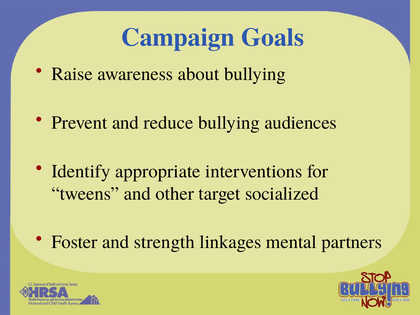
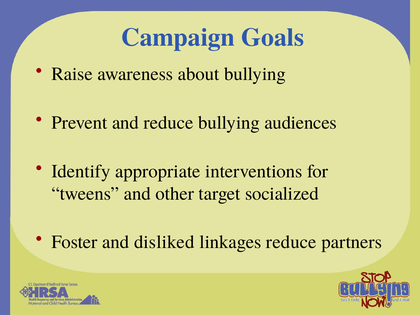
strength: strength -> disliked (164, 242)
linkages mental: mental -> reduce (291, 242)
